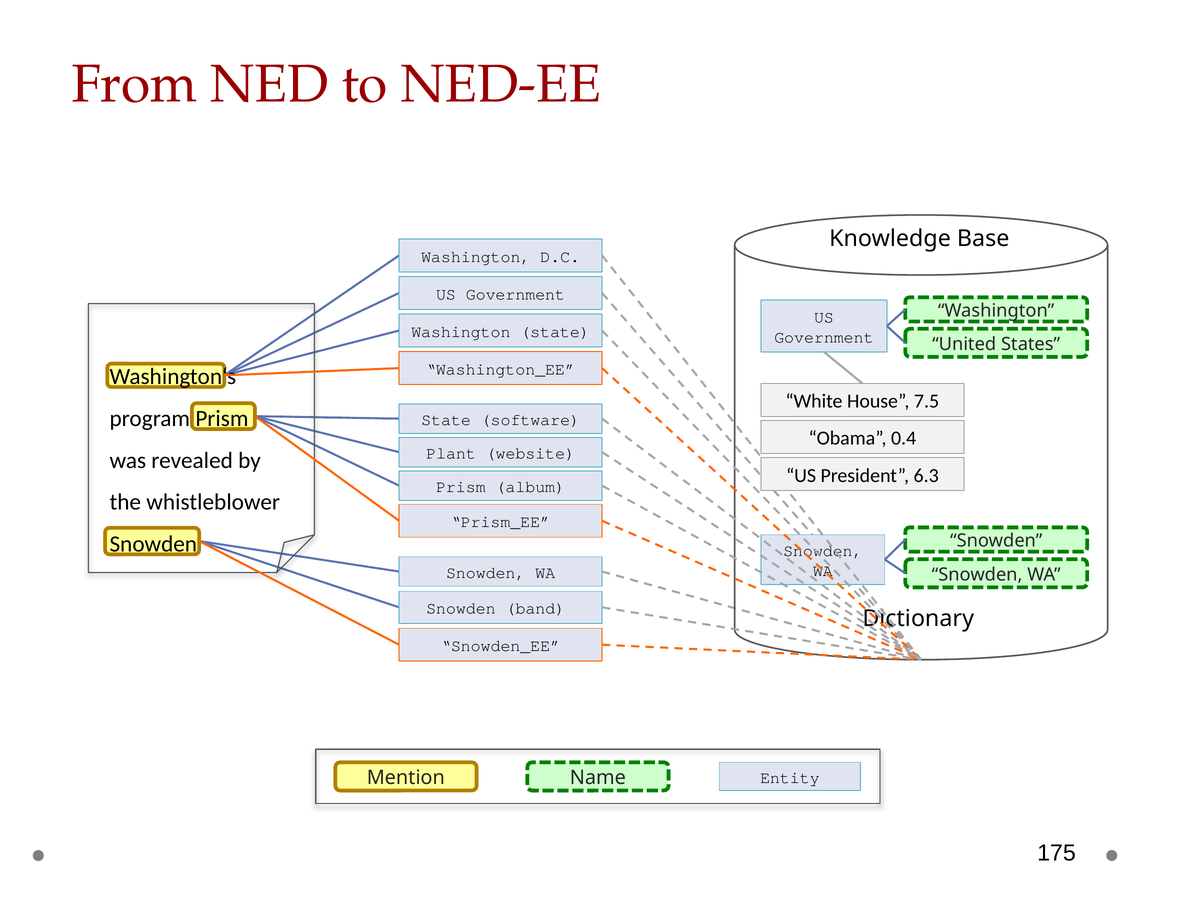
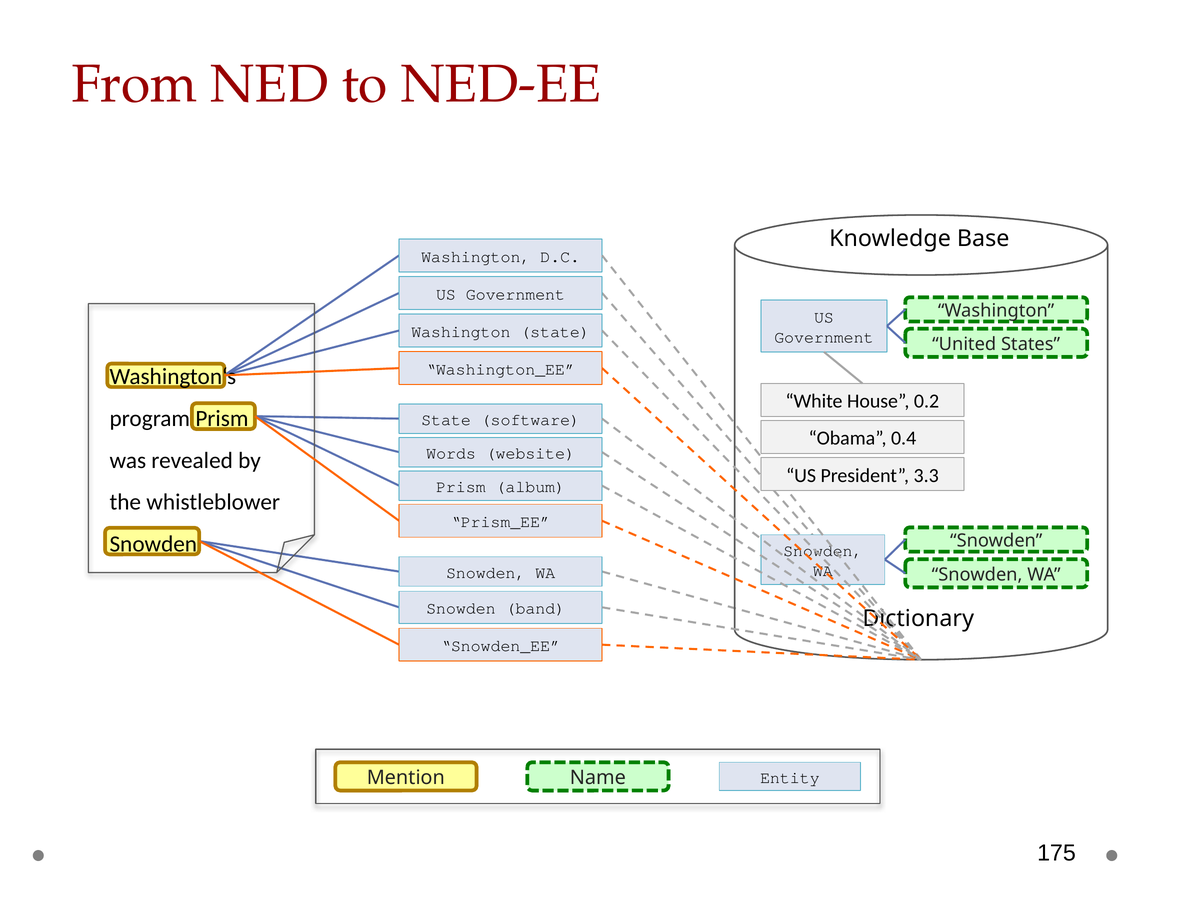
7.5: 7.5 -> 0.2 (927, 401)
Plant: Plant -> Words (451, 453)
6.3: 6.3 -> 3.3 (926, 475)
